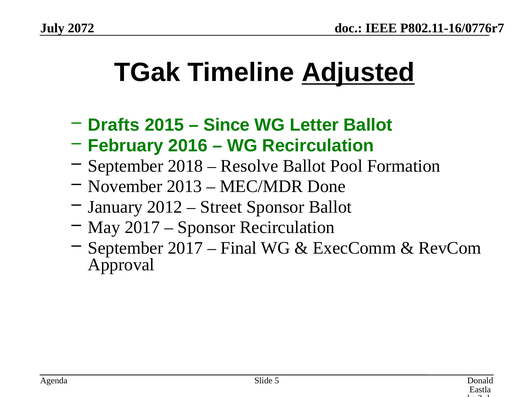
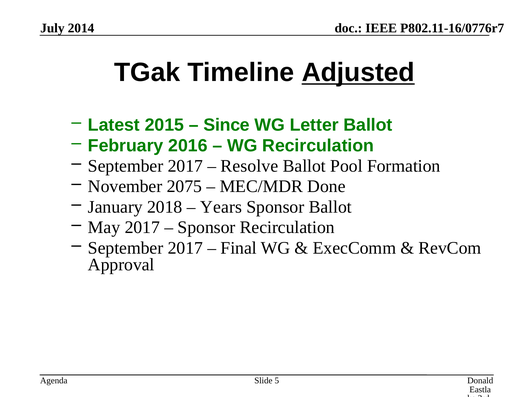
2072: 2072 -> 2014 (81, 28)
Drafts: Drafts -> Latest (114, 125)
2018: 2018 -> 2017 (185, 166)
2013: 2013 -> 2075 (184, 186)
2012: 2012 -> 2018 (165, 207)
Street: Street -> Years (221, 207)
